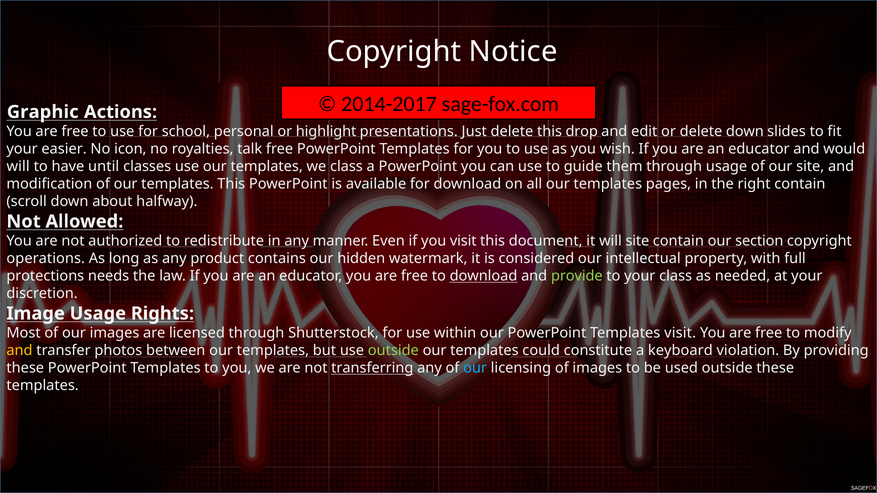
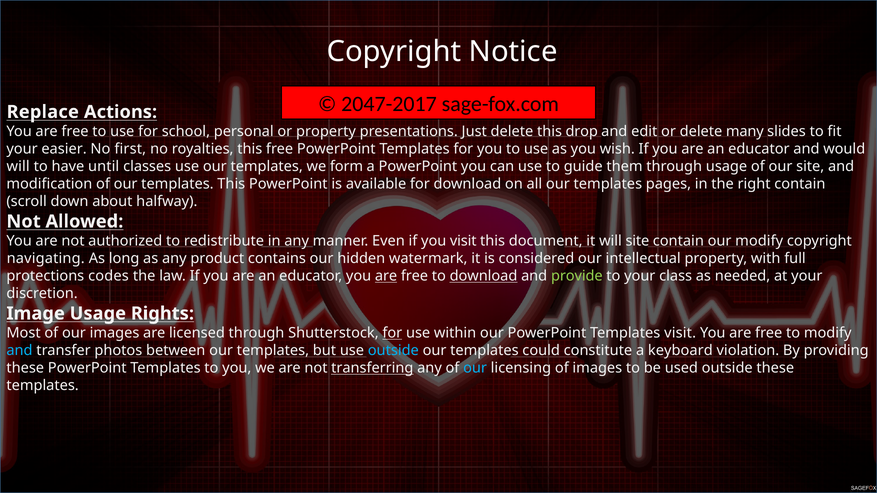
2014-2017: 2014-2017 -> 2047-2017 (389, 104)
Graphic: Graphic -> Replace (43, 112)
or highlight: highlight -> property (326, 131)
delete down: down -> many (745, 131)
icon: icon -> first (130, 149)
royalties talk: talk -> this (250, 149)
we class: class -> form (346, 167)
our section: section -> modify (759, 241)
operations: operations -> navigating (46, 259)
needs: needs -> codes (108, 276)
are underline: none -> present (386, 276)
for underline: none -> present (392, 333)
and colour: yellow -> light blue (20, 351)
outside colour: light green -> light blue (393, 351)
